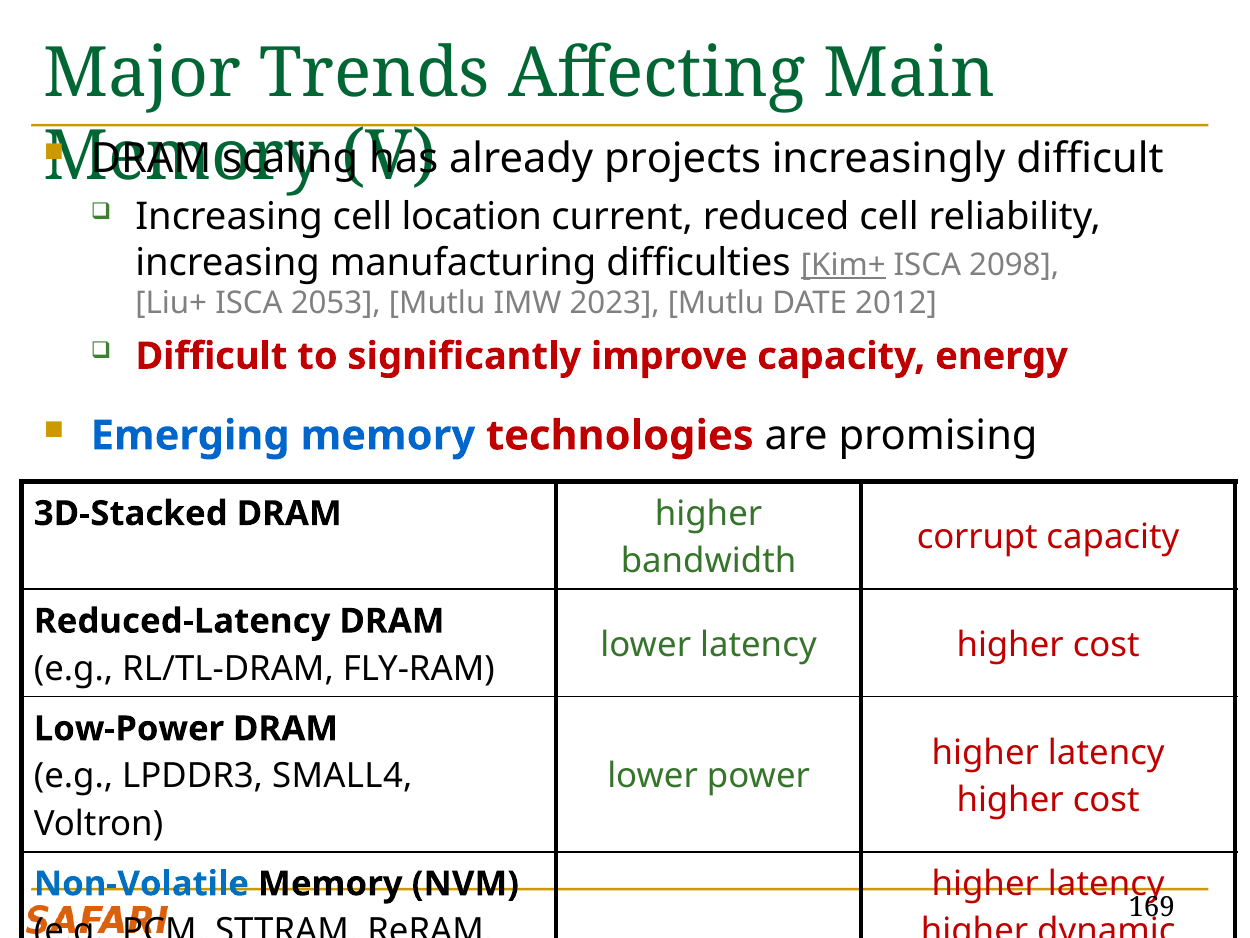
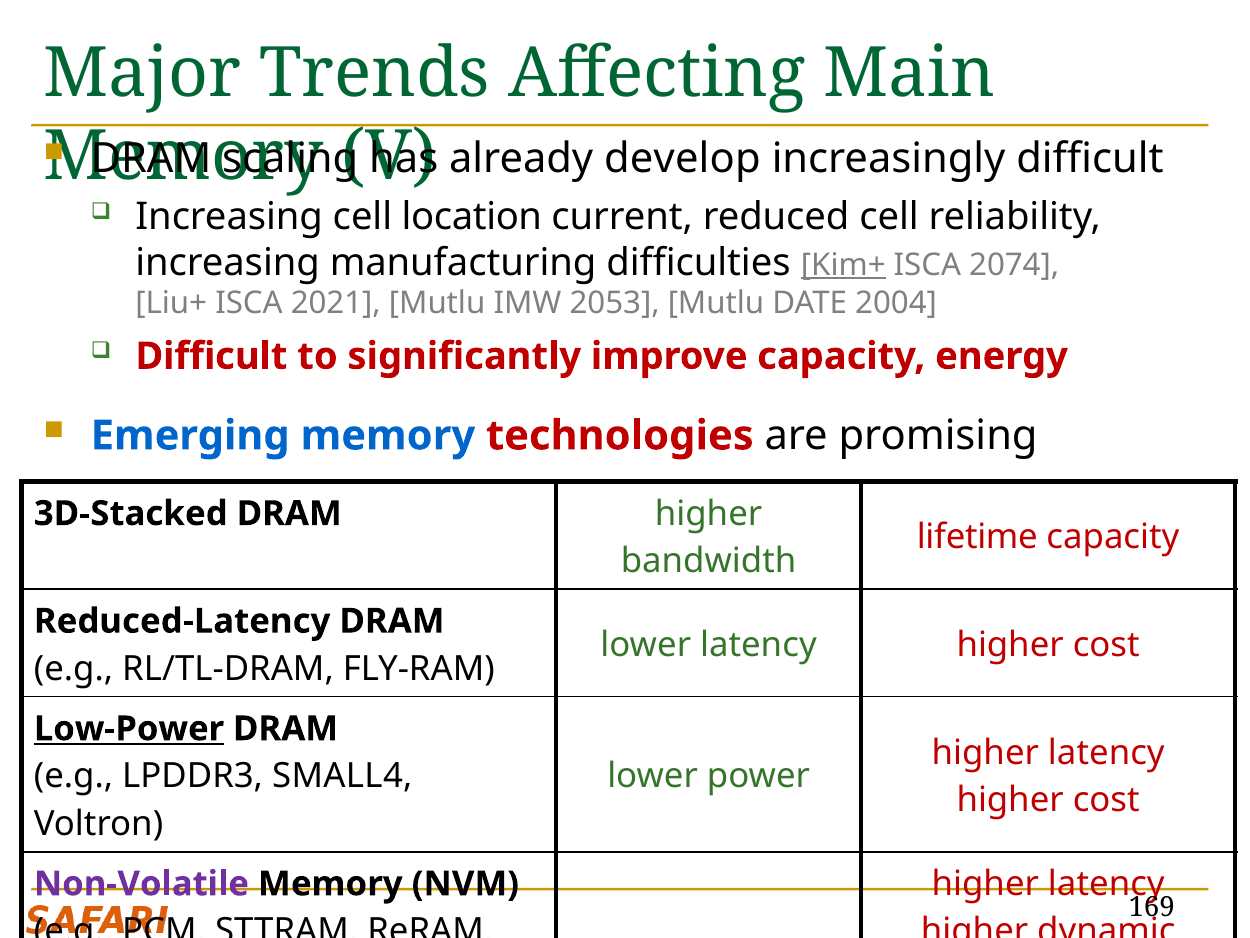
projects: projects -> develop (682, 158)
2098: 2098 -> 2074 (1014, 265)
2053: 2053 -> 2021 (336, 303)
2023: 2023 -> 2053 (615, 303)
2012: 2012 -> 2004 (896, 303)
corrupt: corrupt -> lifetime (977, 537)
Low-Power underline: none -> present (129, 728)
Non-Volatile colour: blue -> purple (141, 883)
